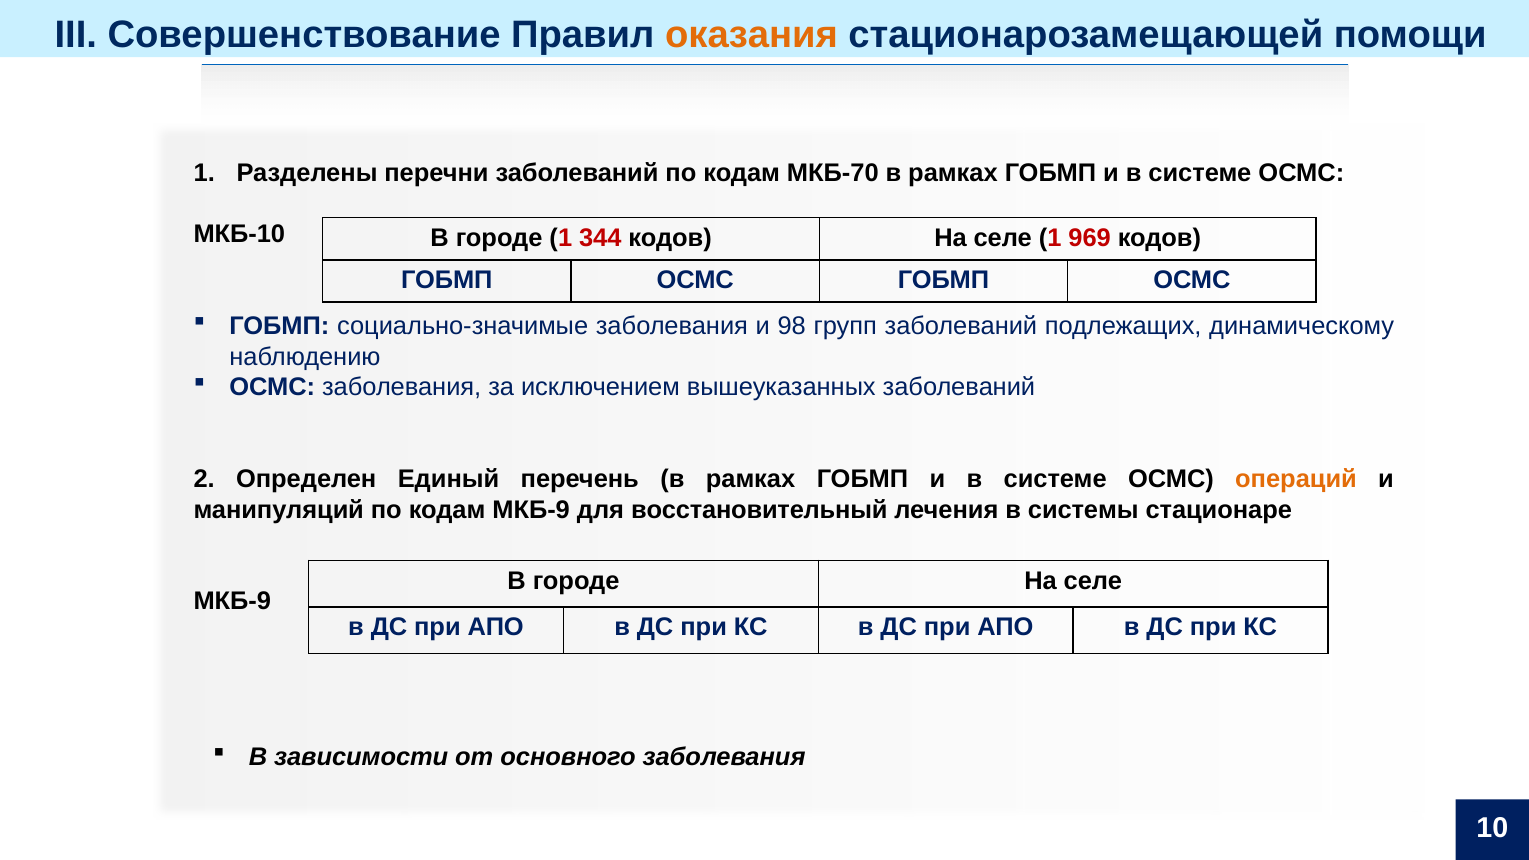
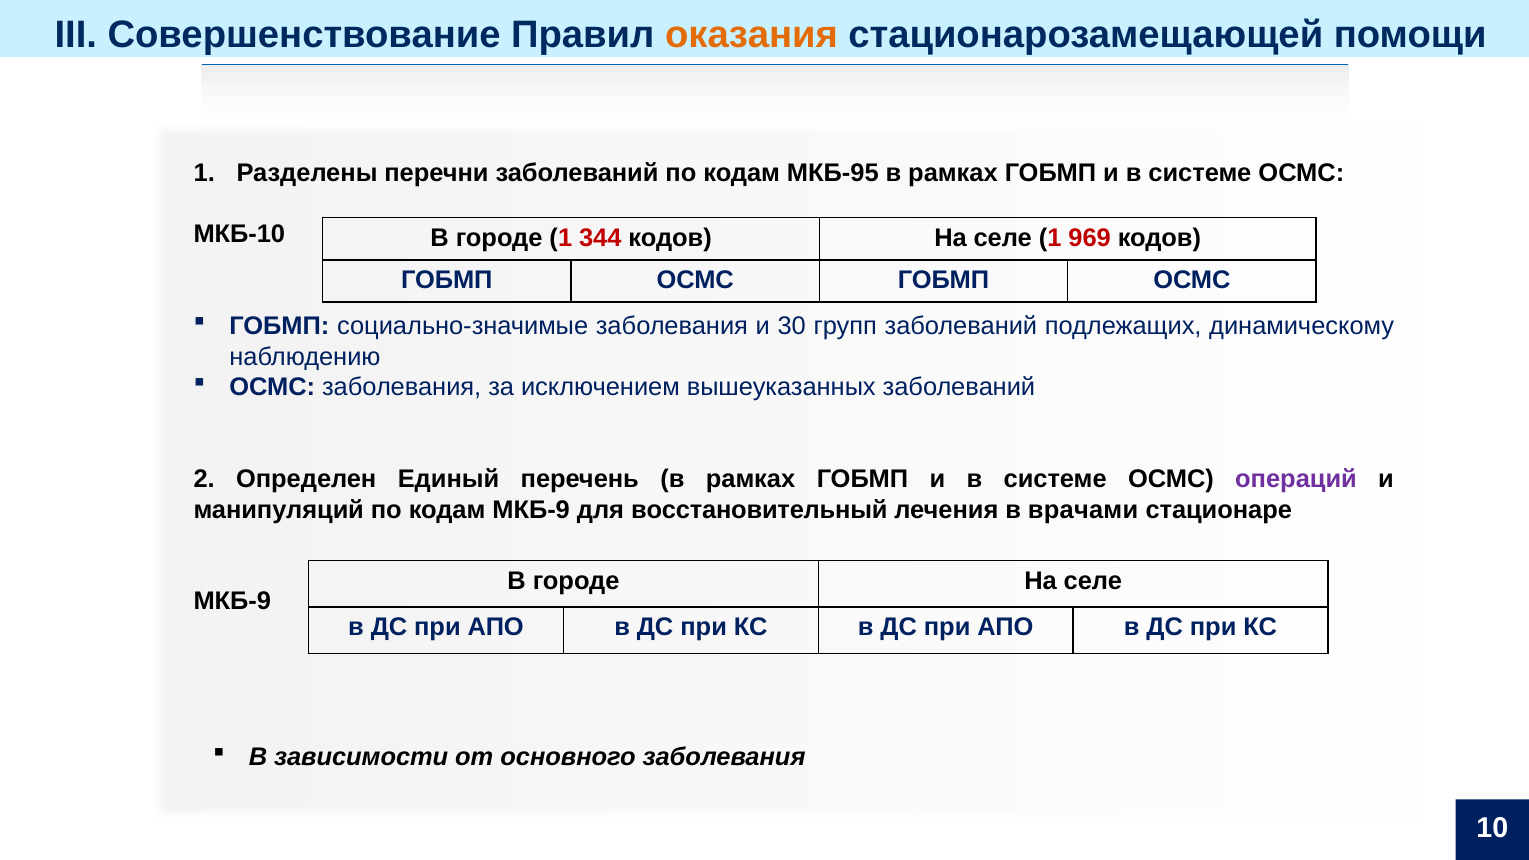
МКБ-70: МКБ-70 -> МКБ-95 (833, 173)
98: 98 -> 30 (792, 326)
операций colour: orange -> purple (1296, 479)
системы: системы -> врачами (1083, 510)
